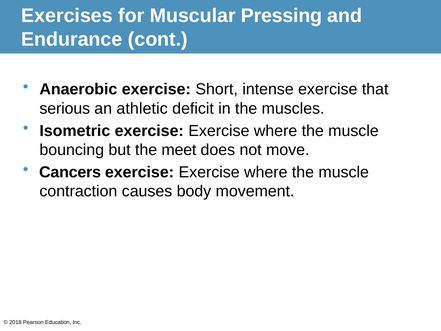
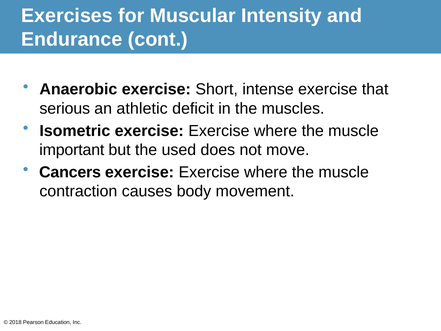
Pressing: Pressing -> Intensity (282, 16)
bouncing: bouncing -> important (72, 150)
meet: meet -> used (179, 150)
